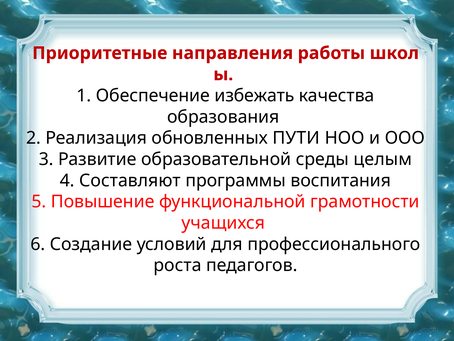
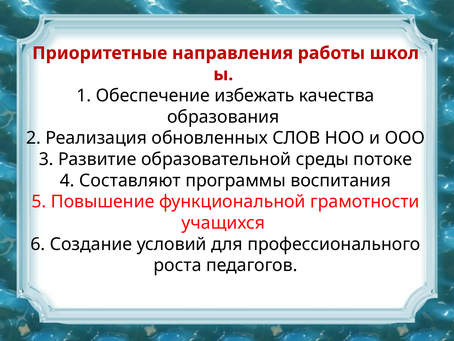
ПУТИ: ПУТИ -> СЛОВ (296, 138)
целым: целым -> потоке (383, 159)
